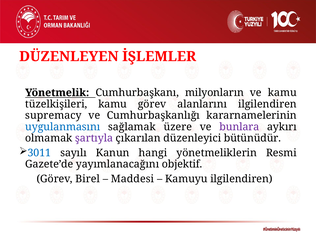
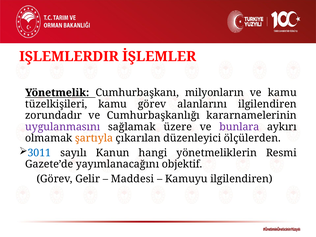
DÜZENLEYEN: DÜZENLEYEN -> IŞLEMLERDIR (69, 56)
supremacy: supremacy -> zorundadır (53, 115)
uygulanmasını colour: blue -> purple (63, 127)
şartıyla colour: purple -> orange (94, 138)
bütünüdür: bütünüdür -> ölçülerden (252, 138)
Birel: Birel -> Gelir (88, 179)
